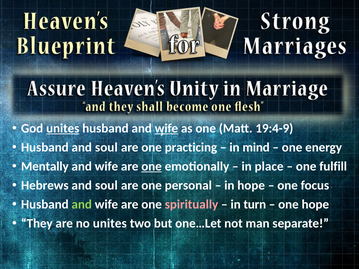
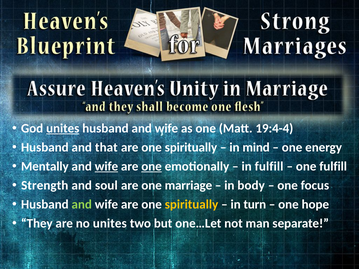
wife underline: present -> none (166, 129)
19:4-9: 19:4-9 -> 19:4-4 (274, 129)
Husband and soul: soul -> that (106, 148)
practicing: practicing -> spiritually (191, 148)
wife underline: none -> present (106, 167)
in place: place -> fulfill (269, 167)
Hebrews: Hebrews -> Strength (45, 186)
personal: personal -> marriage (188, 186)
in hope: hope -> body (251, 186)
spiritually colour: pink -> yellow (191, 205)
